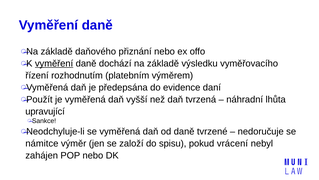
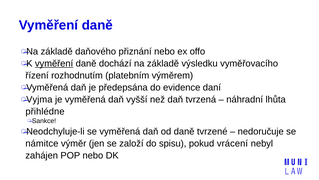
Použít: Použít -> Vyjma (39, 99)
upravující: upravující -> přihlédne (45, 111)
